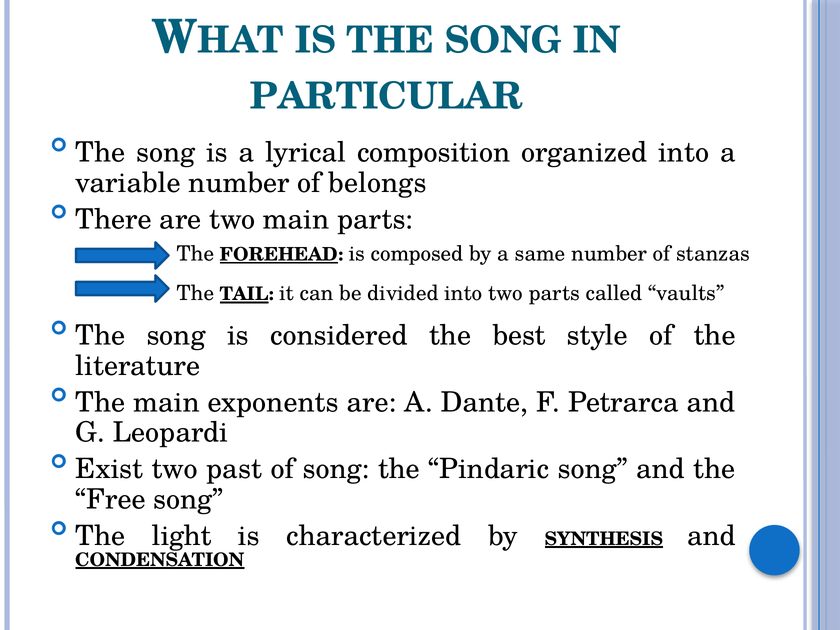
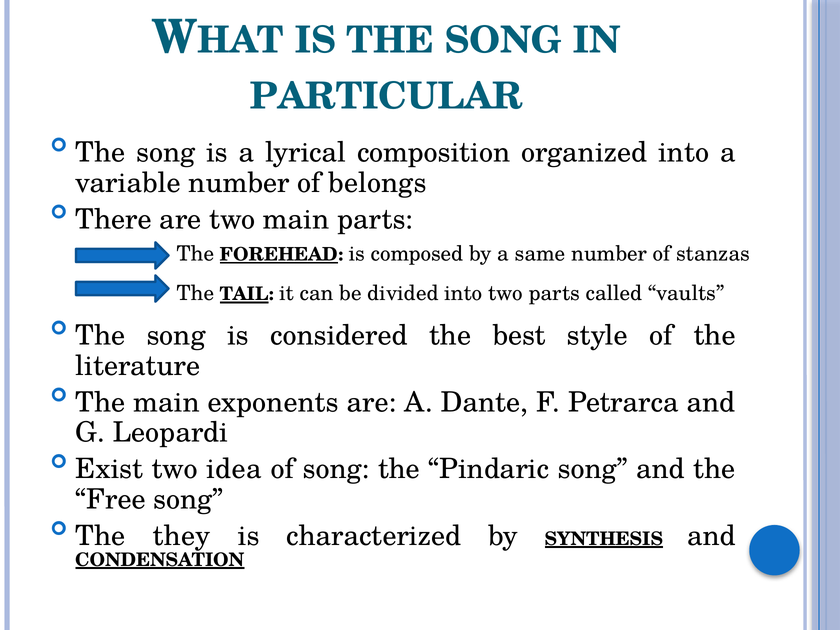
past: past -> idea (234, 469)
light: light -> they (181, 536)
